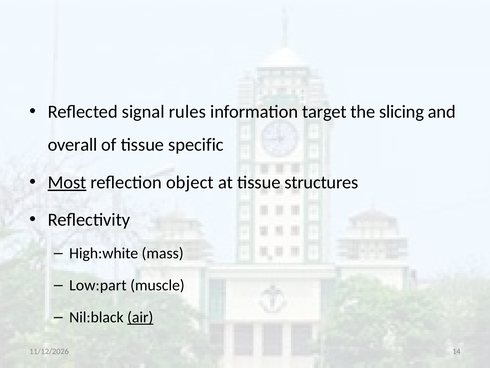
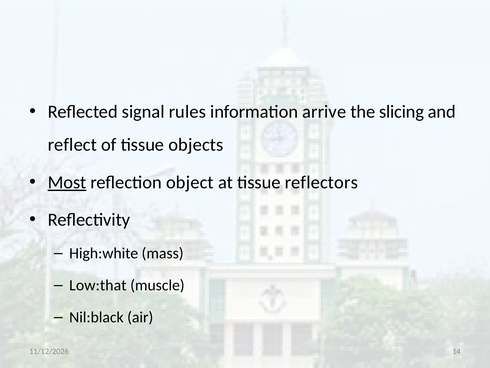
target: target -> arrive (324, 112)
overall: overall -> reflect (72, 145)
specific: specific -> objects (196, 145)
structures: structures -> reflectors (321, 182)
Low:part: Low:part -> Low:that (98, 285)
air underline: present -> none (140, 317)
